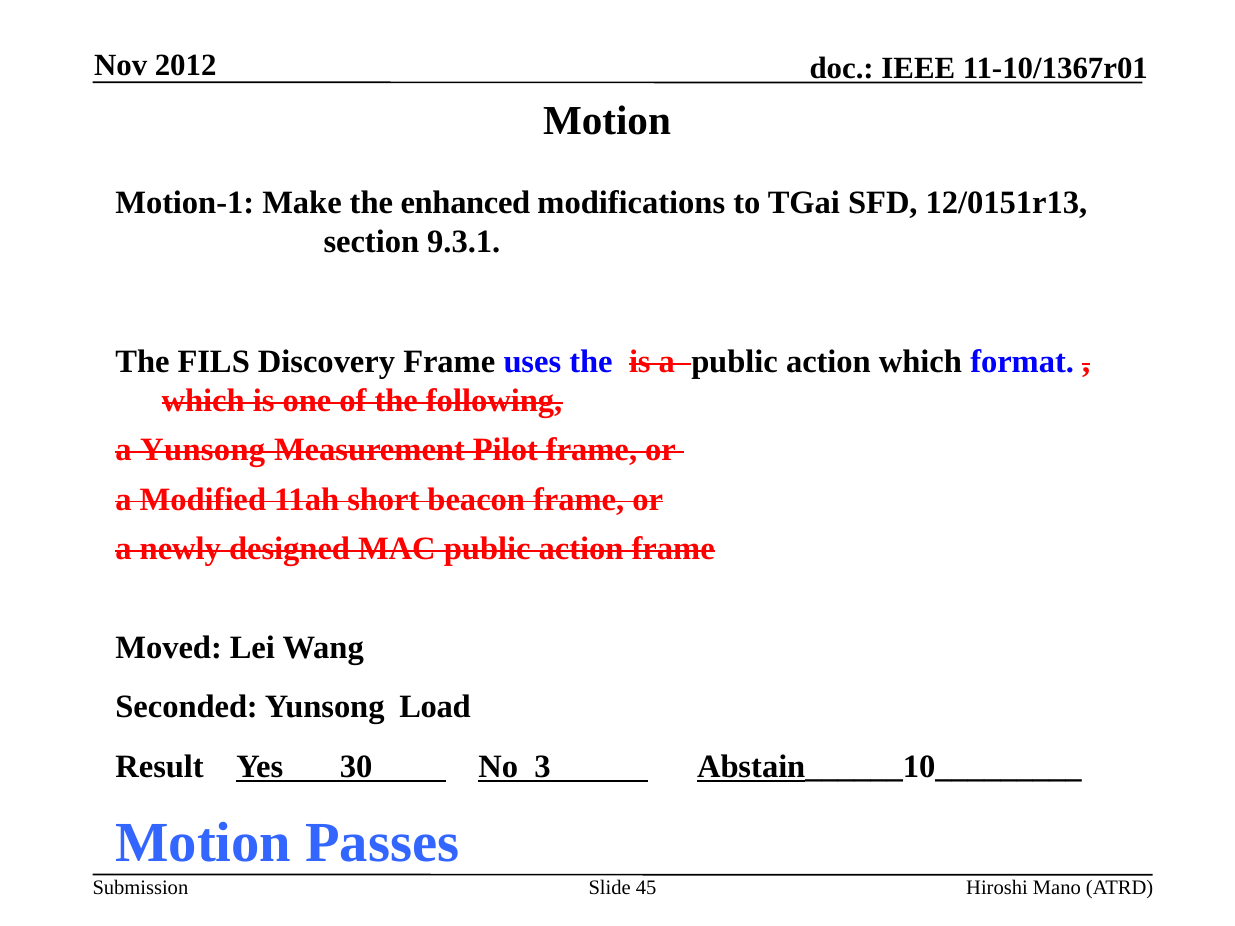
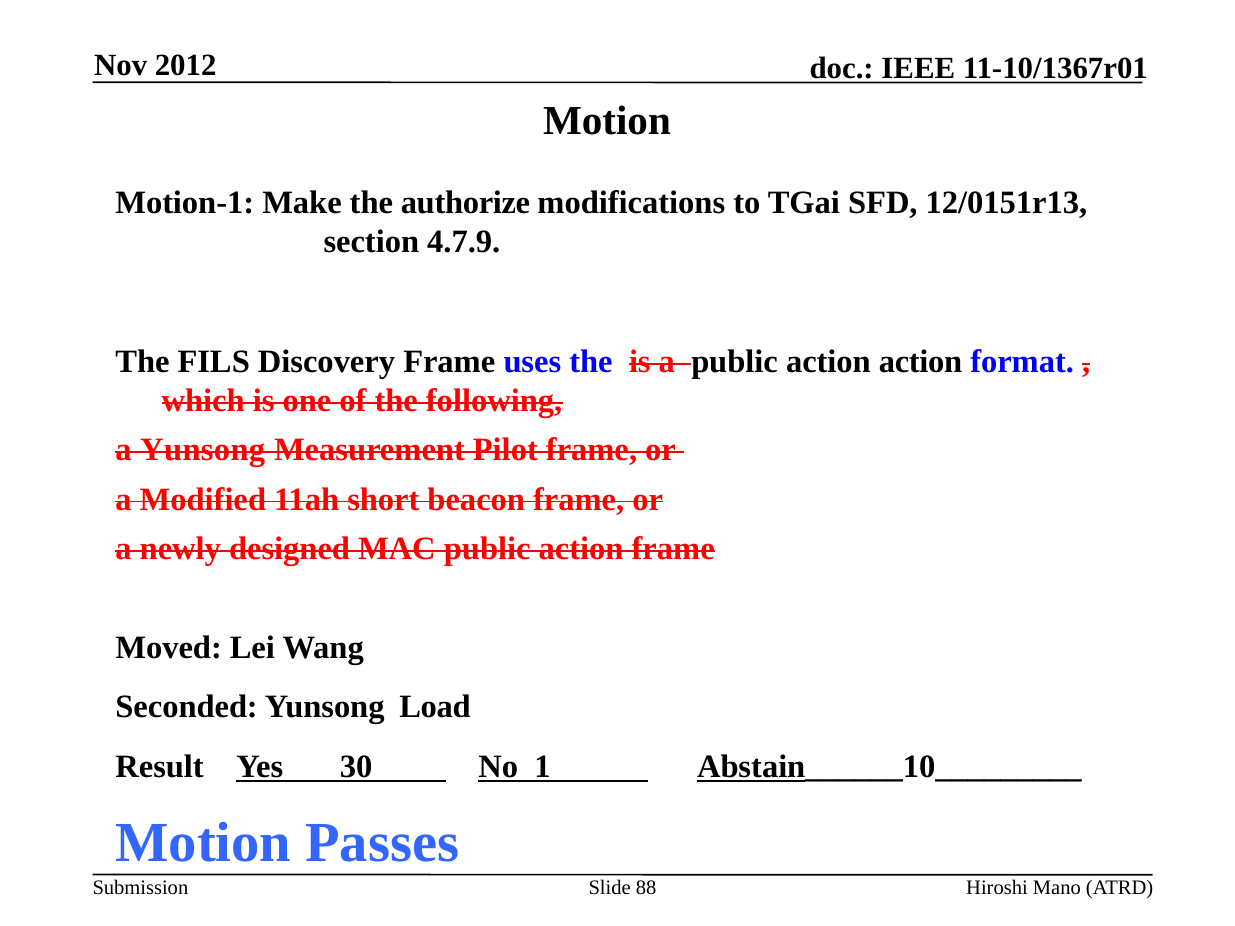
enhanced: enhanced -> authorize (465, 203)
9.3.1: 9.3.1 -> 4.7.9 (464, 242)
action which: which -> action (921, 361)
3: 3 -> 1 (543, 767)
45: 45 -> 88 (646, 888)
